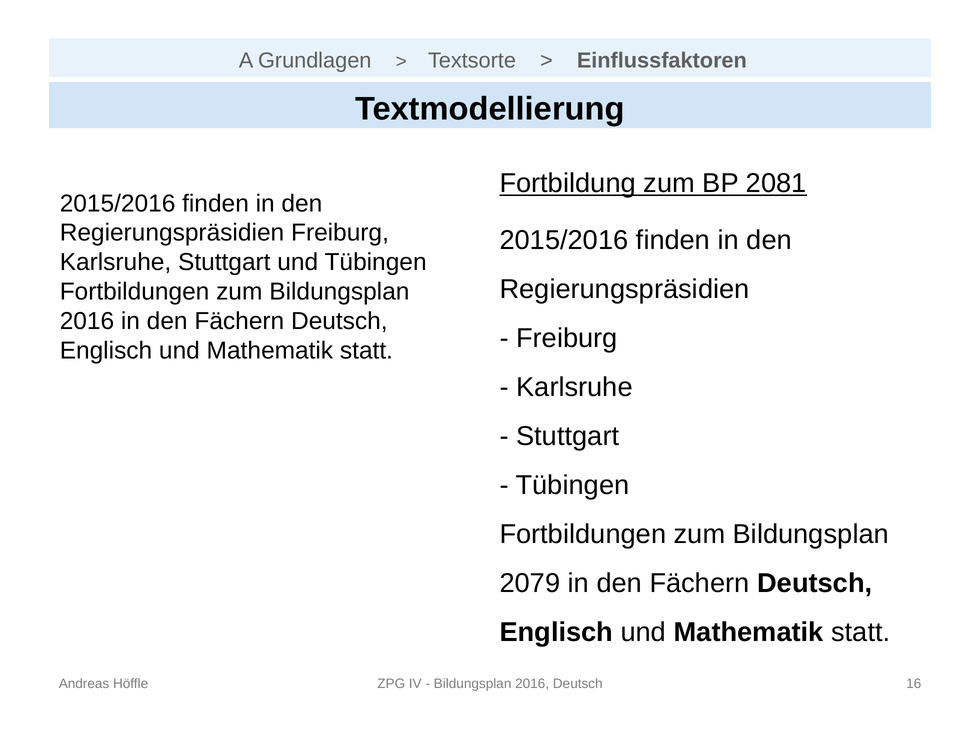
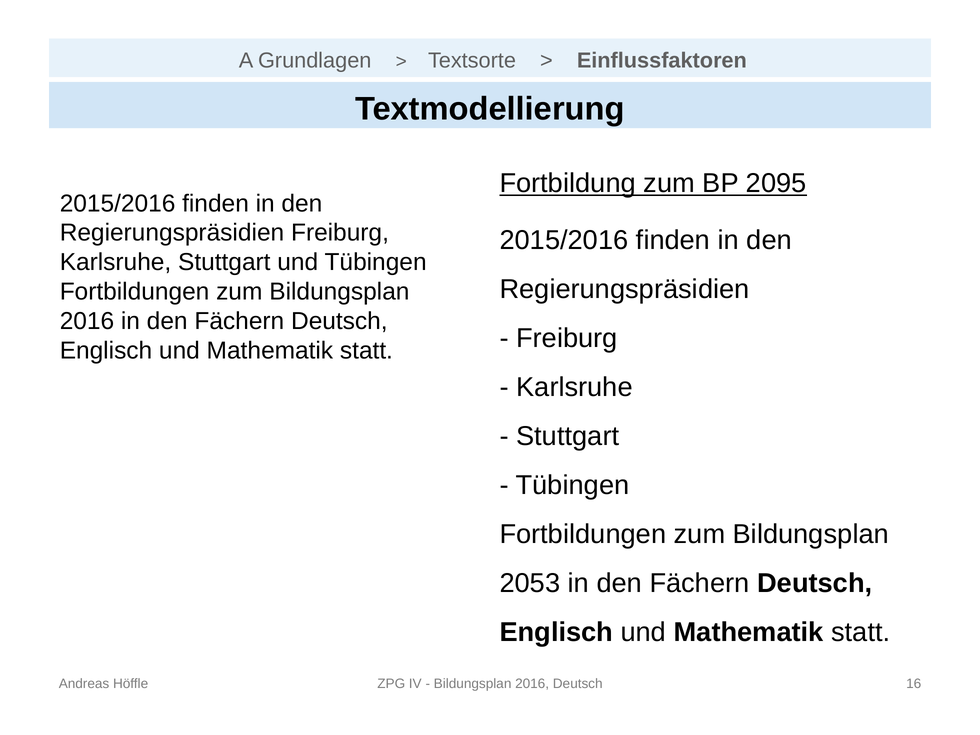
2081: 2081 -> 2095 (776, 183)
2079: 2079 -> 2053 (530, 583)
